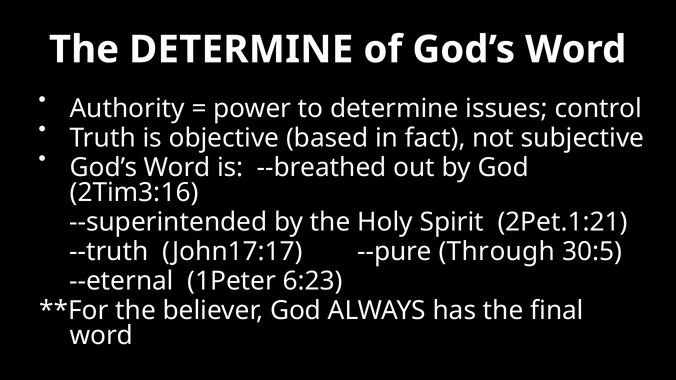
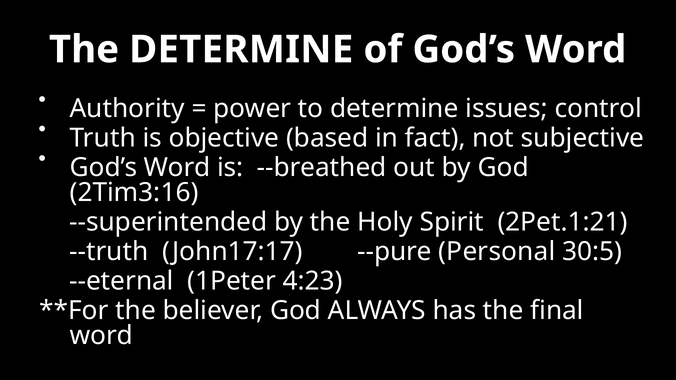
Through: Through -> Personal (497, 252)
6:23: 6:23 -> 4:23 (313, 281)
